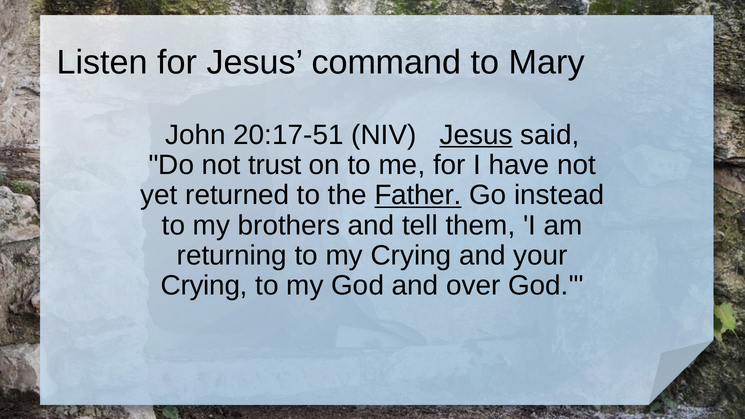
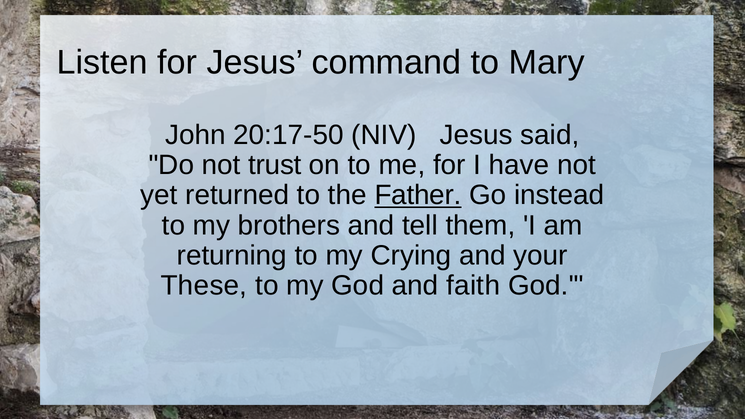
20:17-51: 20:17-51 -> 20:17-50 (289, 135)
Jesus underline: present -> none (476, 135)
Crying: Crying -> These (204, 286)
over: over -> faith (473, 286)
